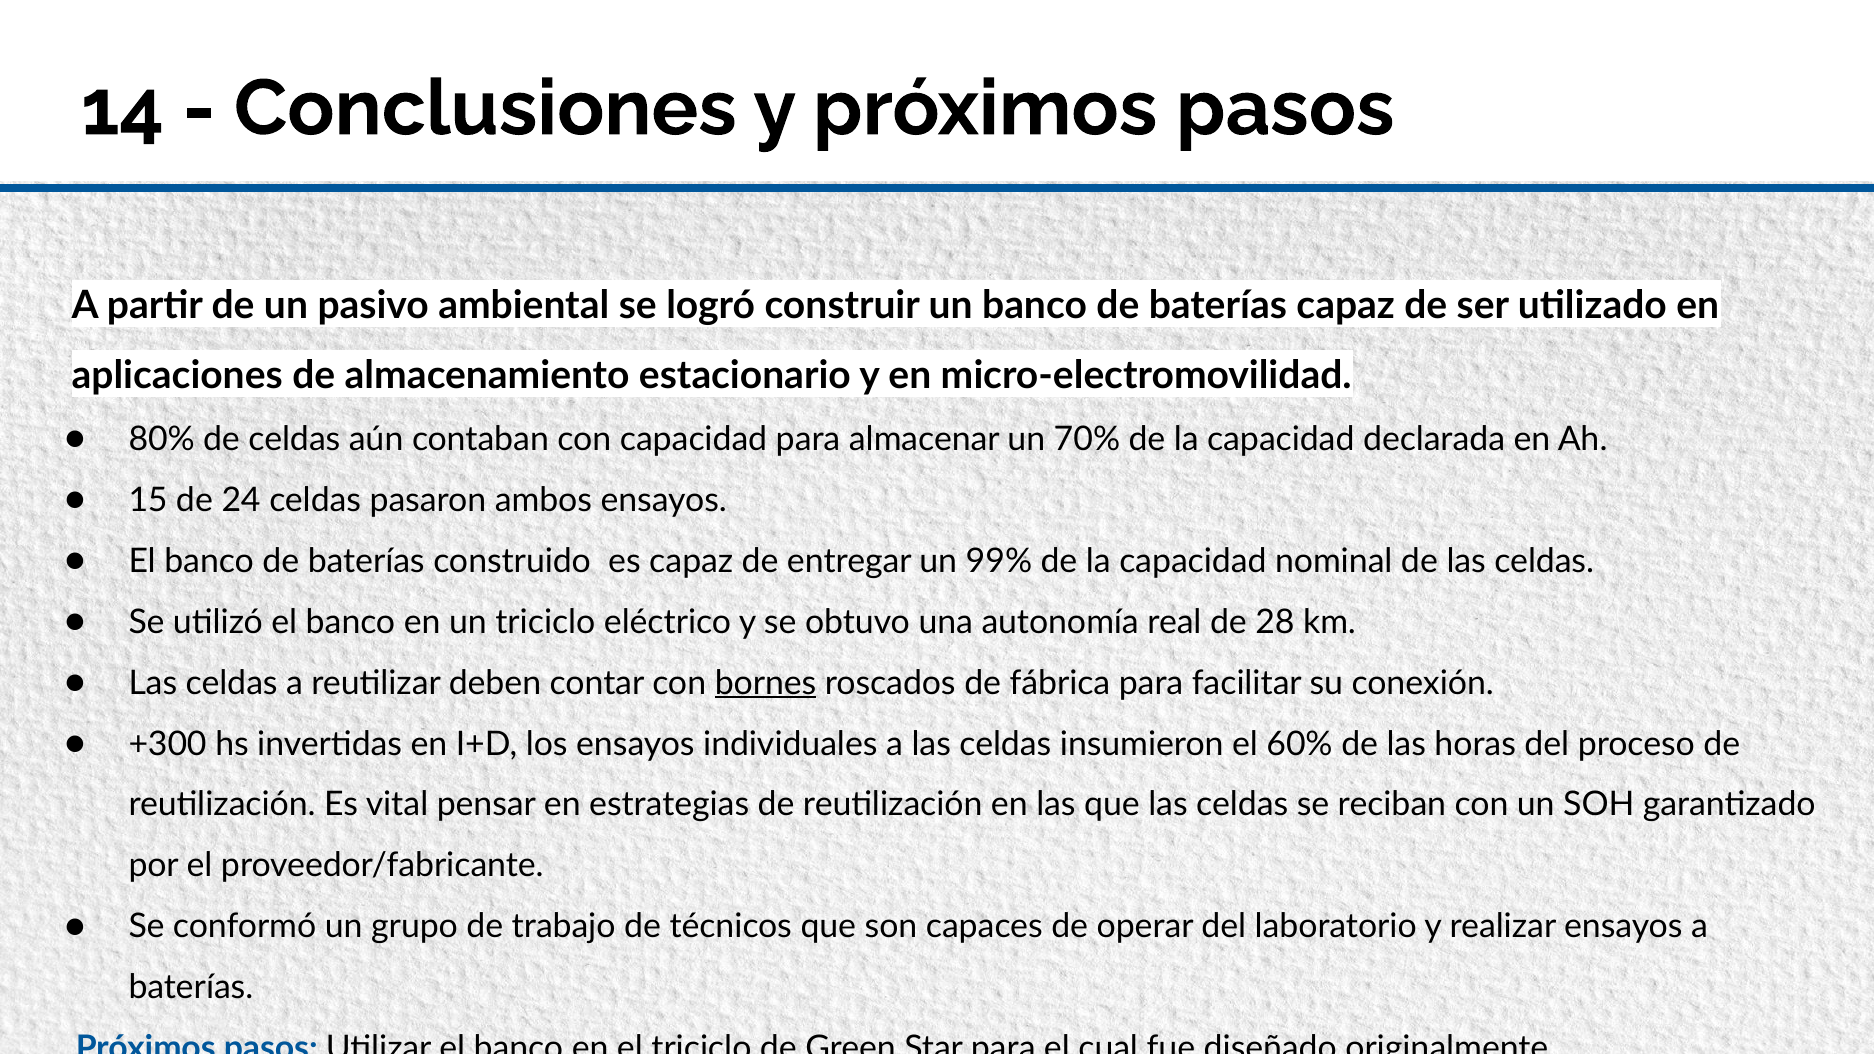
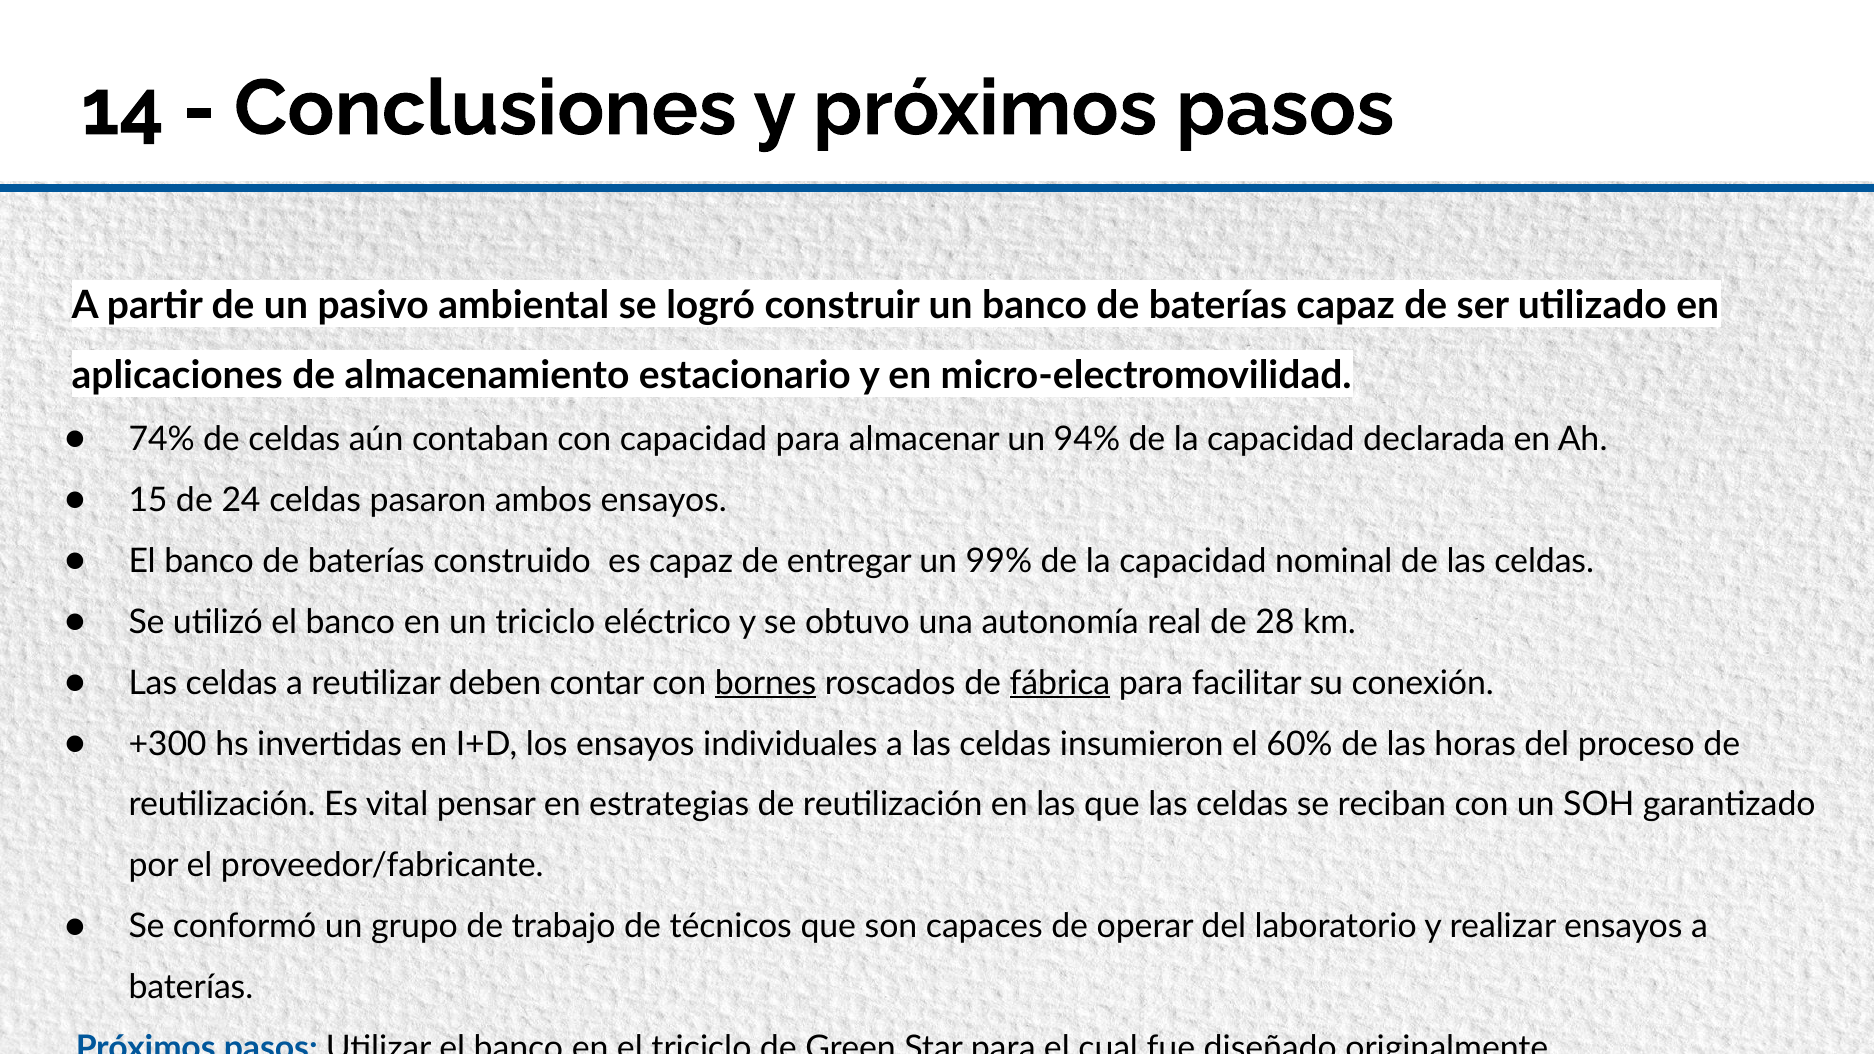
80%: 80% -> 74% (162, 439)
70%: 70% -> 94% (1087, 439)
fábrica underline: none -> present (1060, 683)
